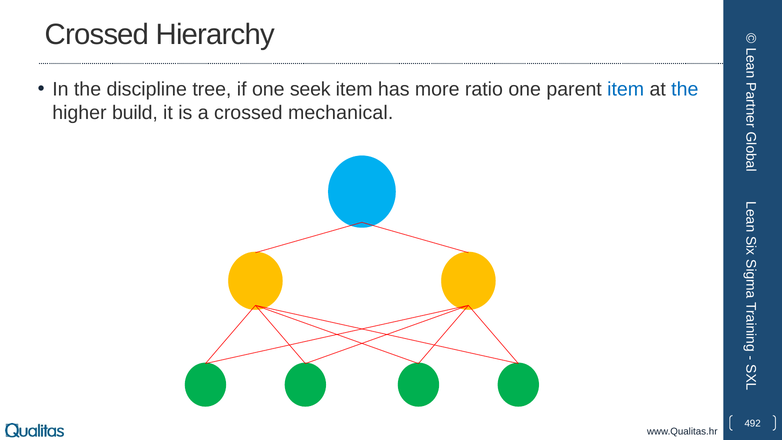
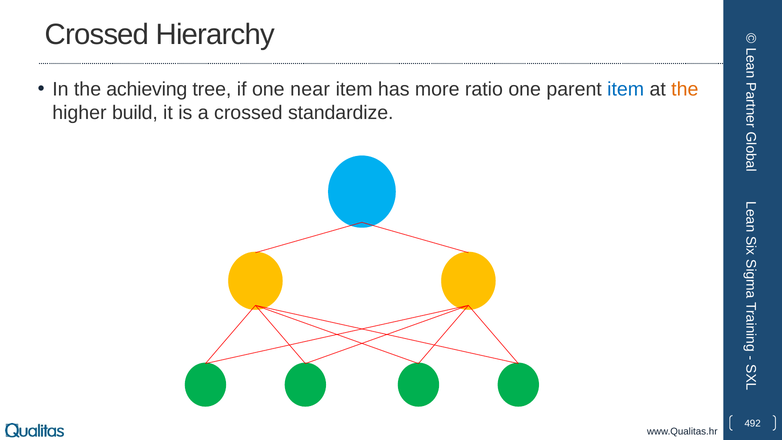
discipline: discipline -> achieving (147, 89)
seek: seek -> near (310, 89)
the colour: blue -> orange (685, 89)
mechanical: mechanical -> standardize (341, 113)
